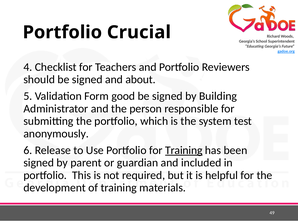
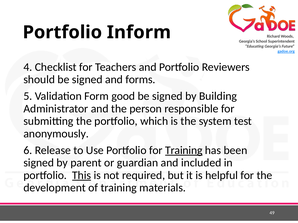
Crucial: Crucial -> Inform (139, 32)
about: about -> forms (140, 80)
This underline: none -> present (82, 176)
